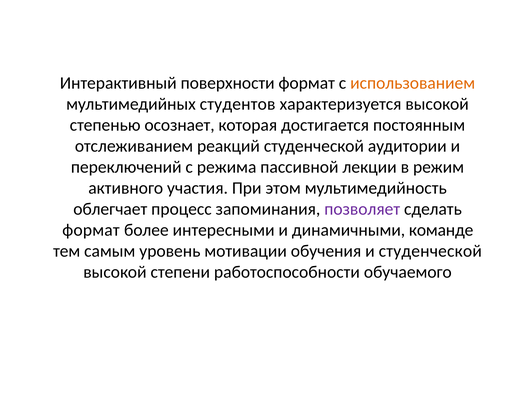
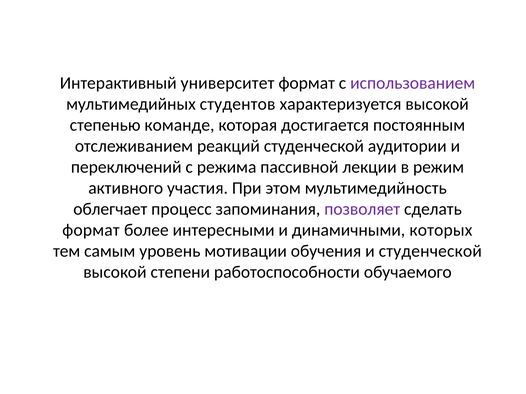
поверхности: поверхности -> университет (228, 83)
использованием colour: orange -> purple (413, 83)
осознает: осознает -> команде (179, 125)
команде: команде -> которых (441, 230)
